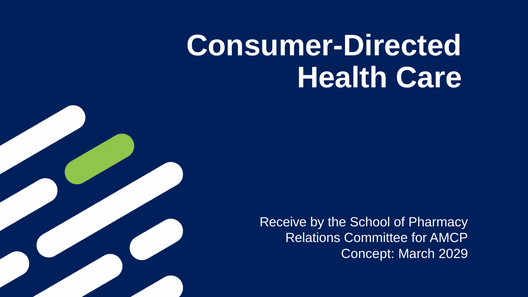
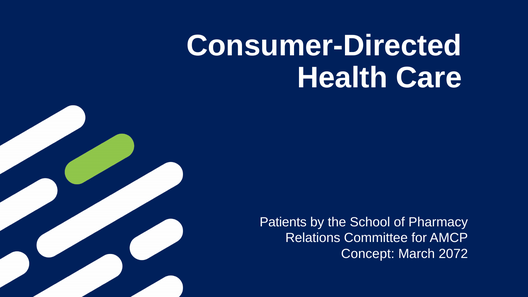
Receive: Receive -> Patients (283, 222)
2029: 2029 -> 2072 (453, 254)
